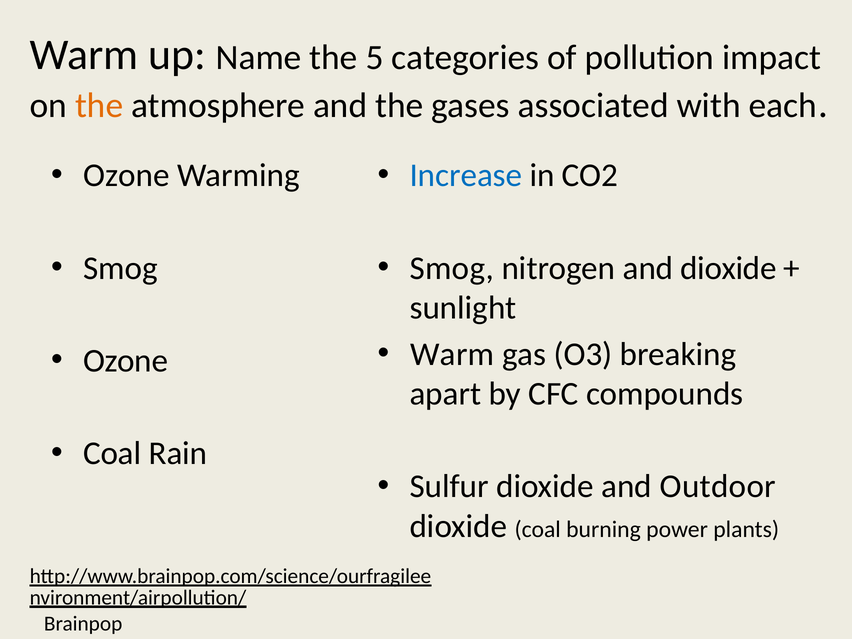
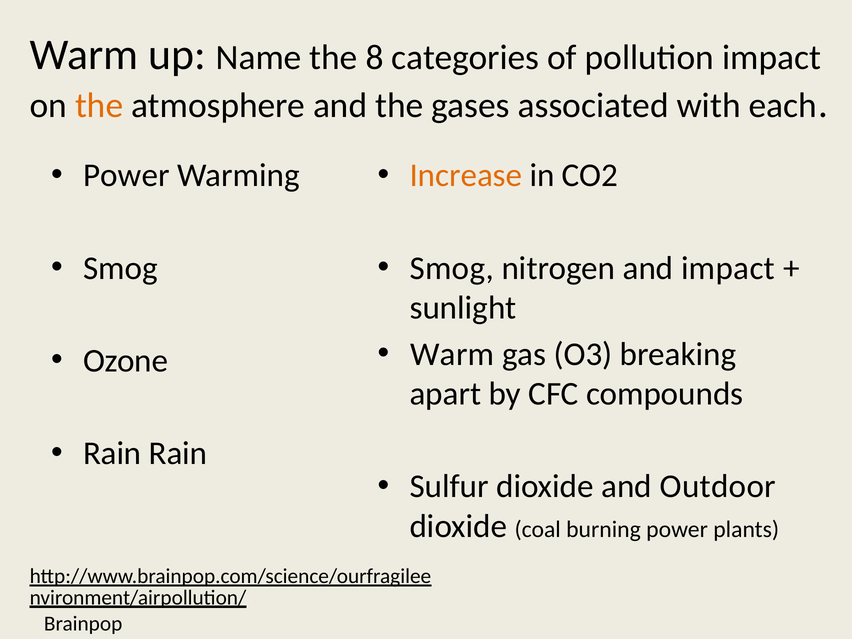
5: 5 -> 8 (375, 58)
Ozone: Ozone -> Power (126, 175)
Increase colour: blue -> orange (466, 175)
and dioxide: dioxide -> impact (728, 268)
Coal: Coal -> Rain (112, 453)
